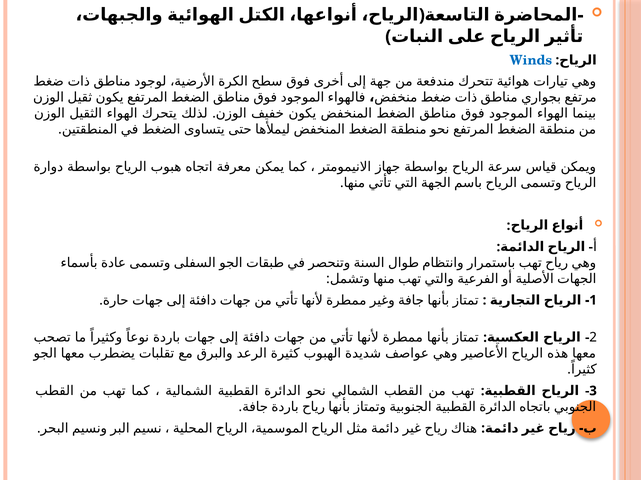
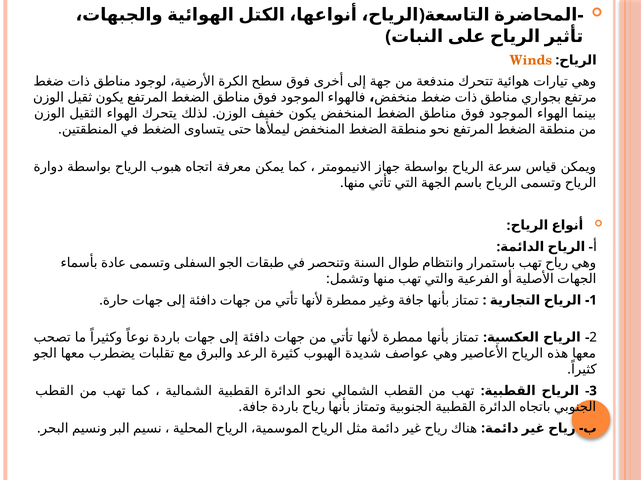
Winds colour: blue -> orange (531, 60)
